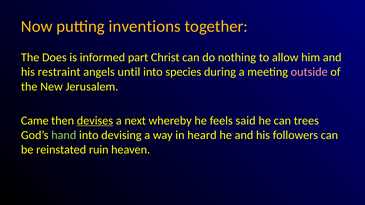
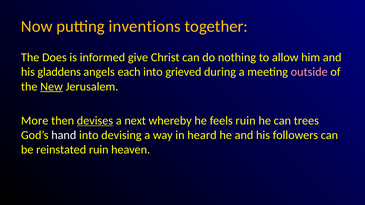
part: part -> give (138, 57)
restraint: restraint -> gladdens (59, 72)
until: until -> each (129, 72)
species: species -> grieved (183, 72)
New underline: none -> present (52, 87)
Came: Came -> More (35, 121)
feels said: said -> ruin (246, 121)
hand colour: light green -> white (64, 135)
